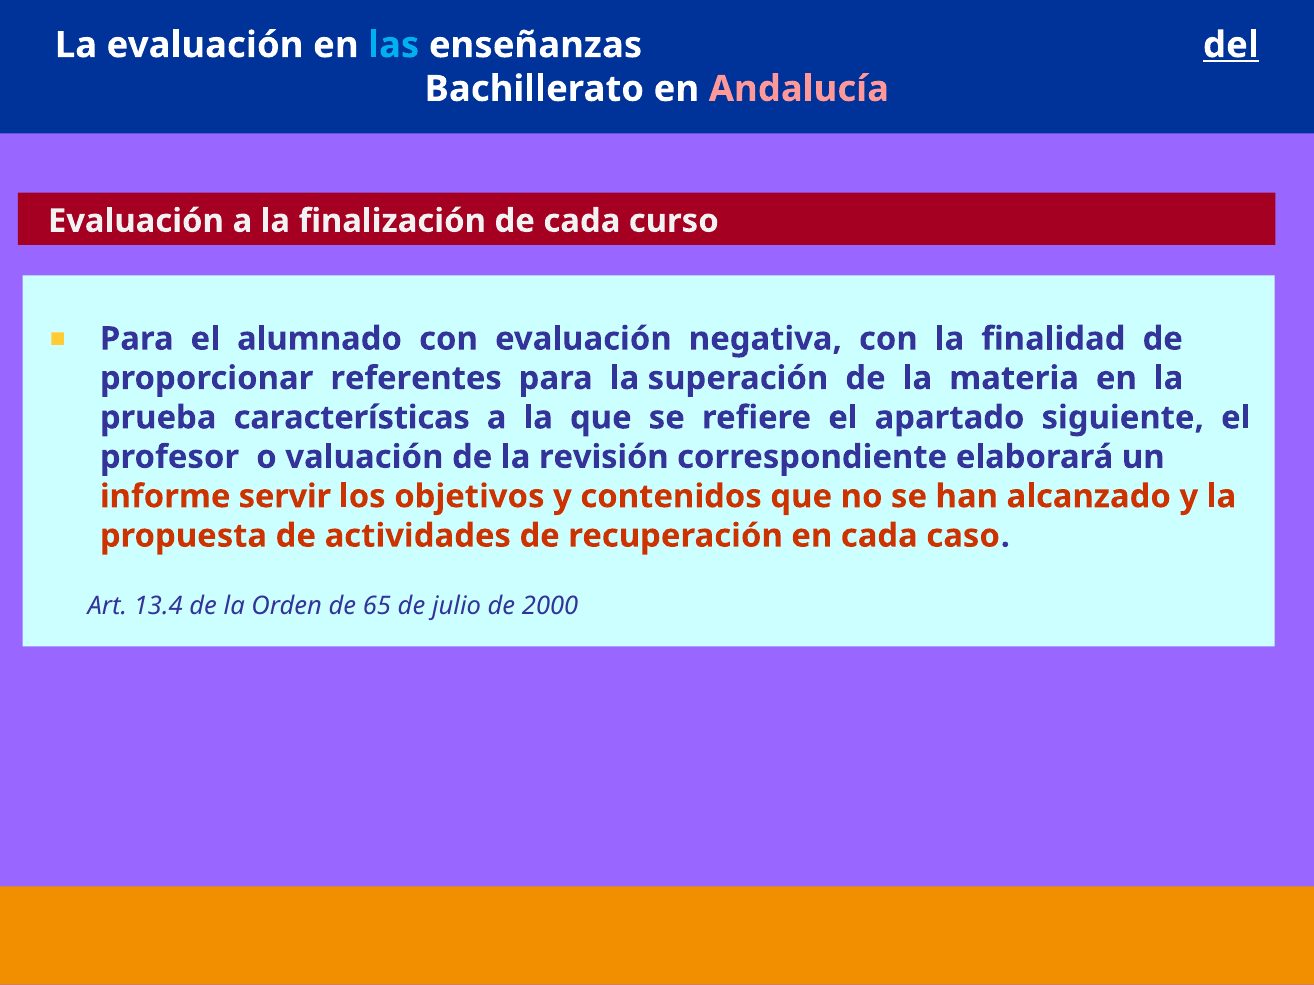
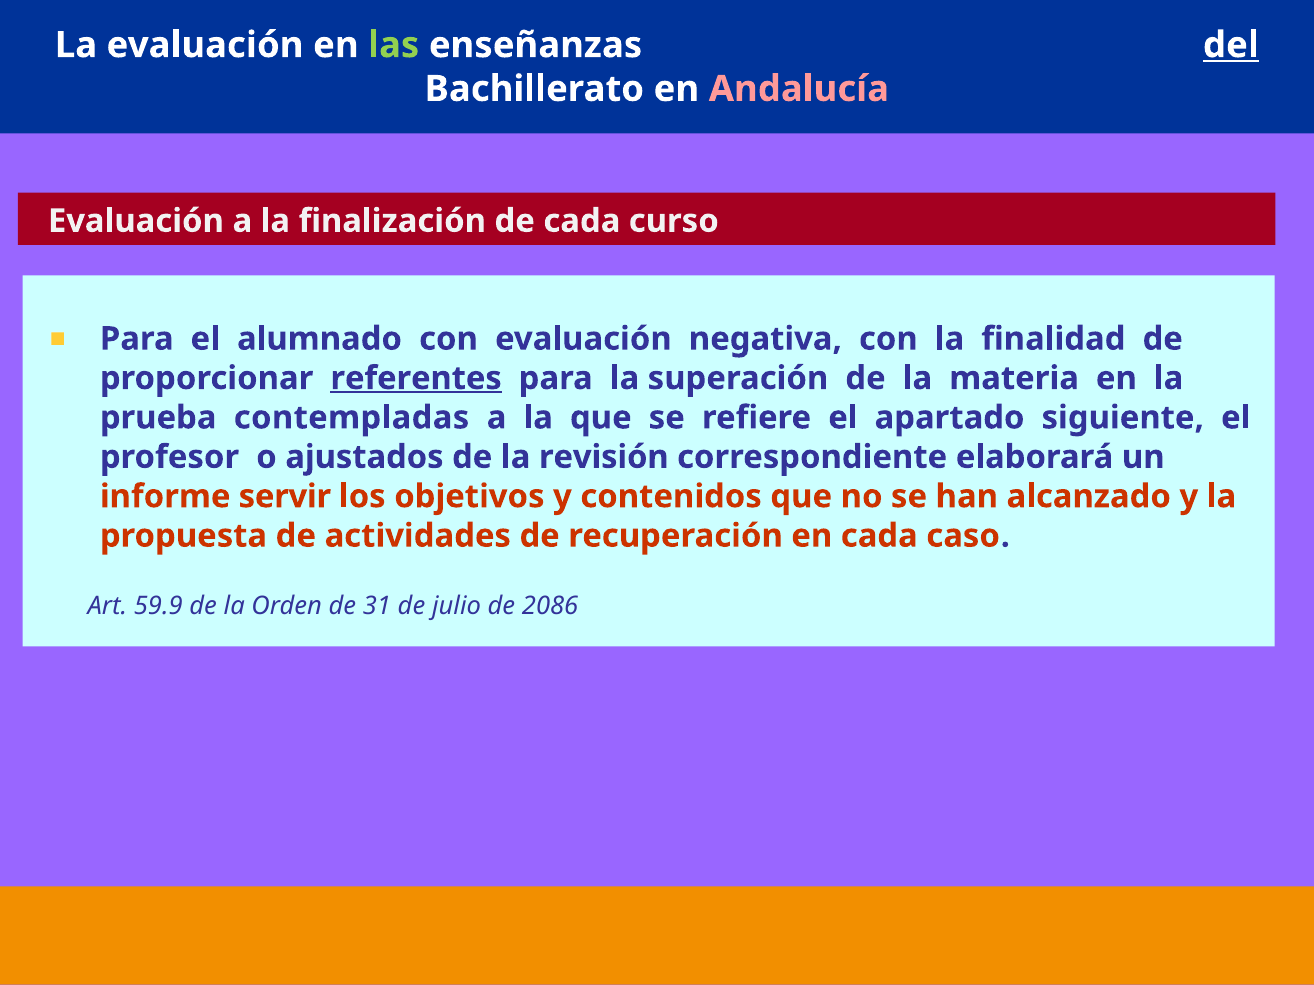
las colour: light blue -> light green (394, 45)
referentes underline: none -> present (416, 378)
características: características -> contempladas (351, 418)
valuación: valuación -> ajustados (364, 457)
13.4: 13.4 -> 59.9 (158, 606)
65: 65 -> 31 (377, 606)
2000: 2000 -> 2086 (550, 606)
